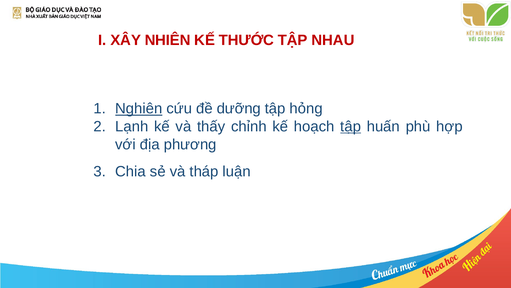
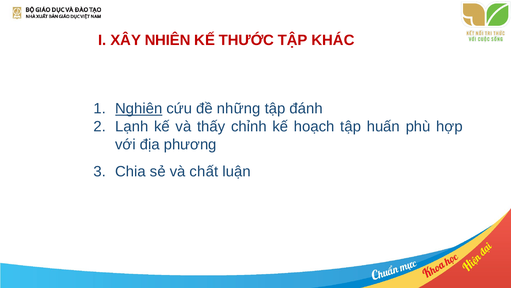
NHAU: NHAU -> KHÁC (333, 40)
dưỡng: dưỡng -> những (239, 108)
hỏng: hỏng -> đánh (306, 108)
tập underline: present -> none (351, 126)
tháp: tháp -> chất (204, 171)
